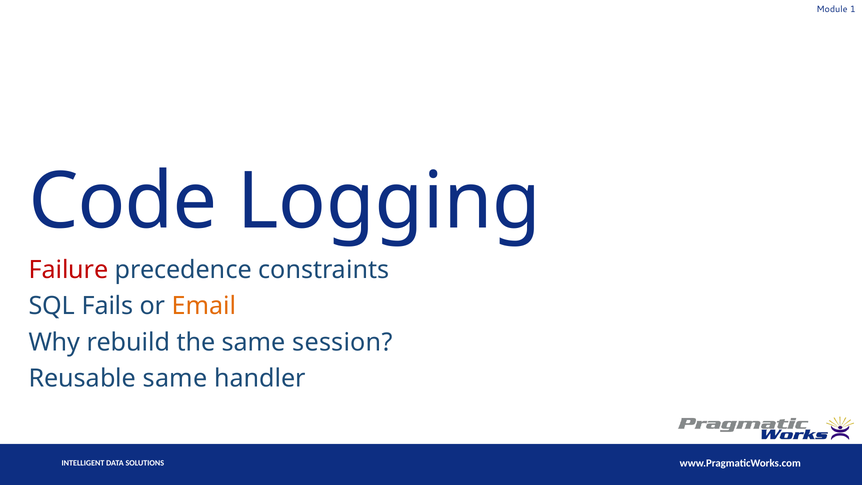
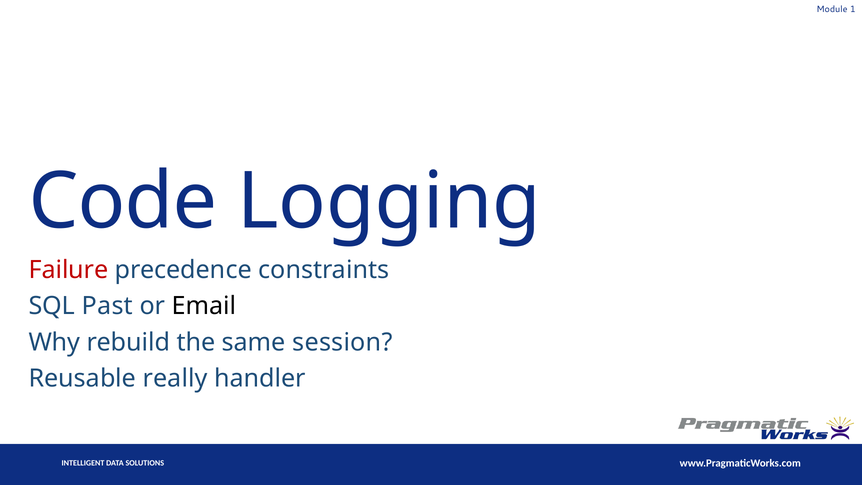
Fails: Fails -> Past (107, 306)
Email colour: orange -> black (204, 306)
Reusable same: same -> really (175, 378)
